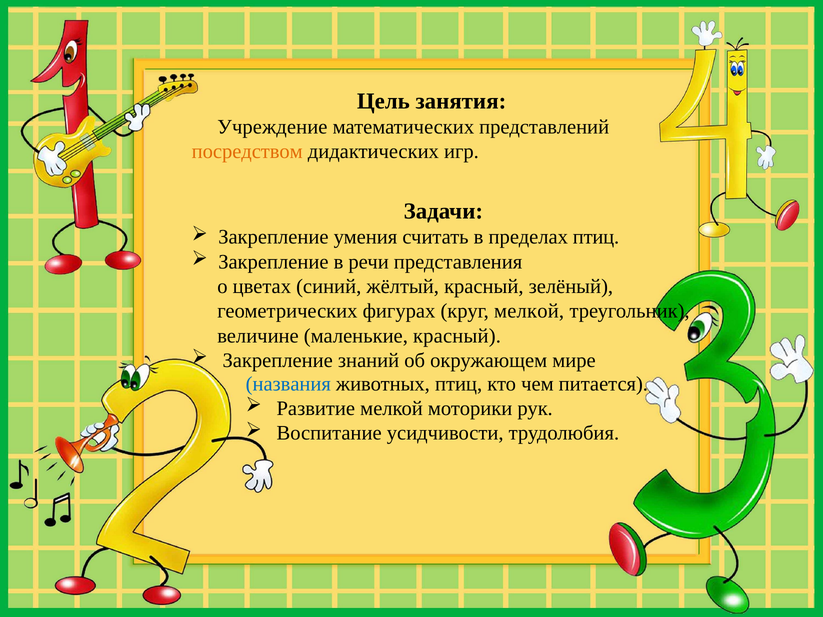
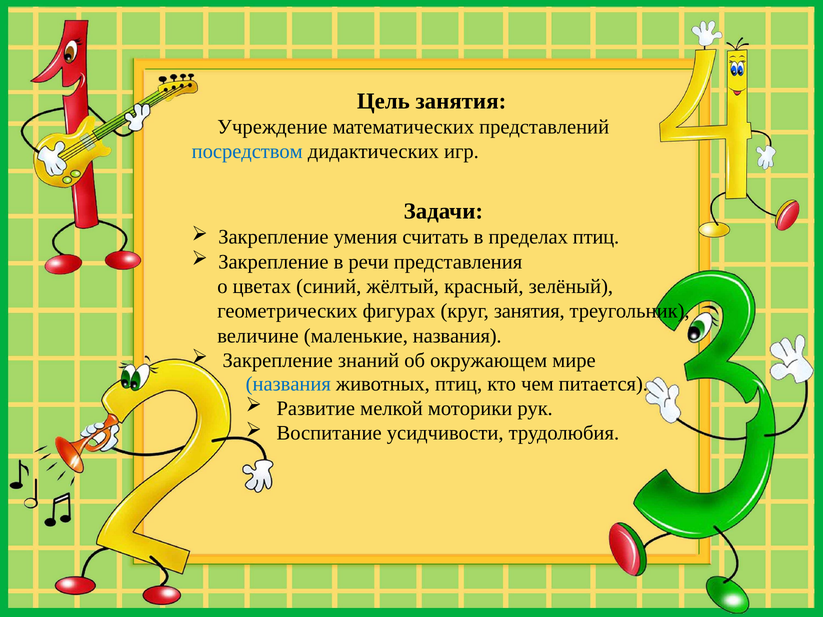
посредством colour: orange -> blue (247, 152)
круг мелкой: мелкой -> занятия (529, 311)
маленькие красный: красный -> названия (457, 336)
